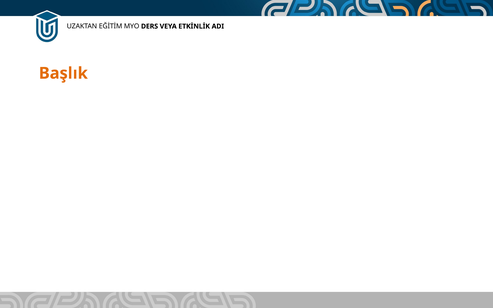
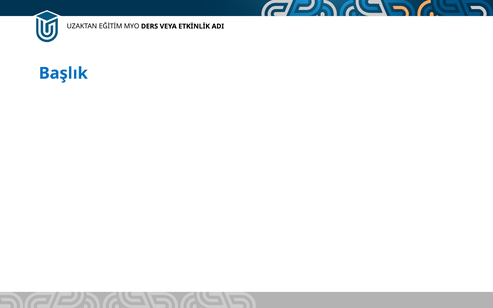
Başlık colour: orange -> blue (63, 73)
